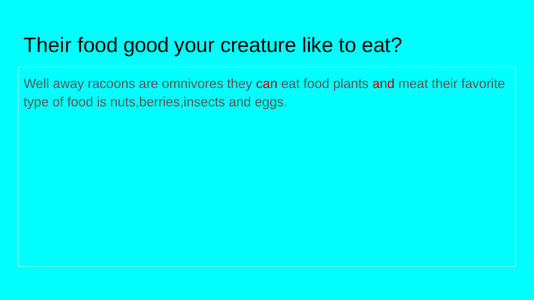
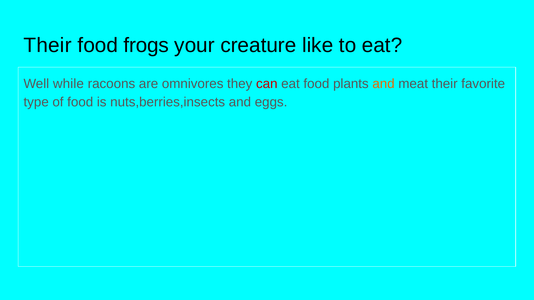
good: good -> frogs (146, 45)
away: away -> while (68, 84)
and colour: red -> orange (384, 84)
